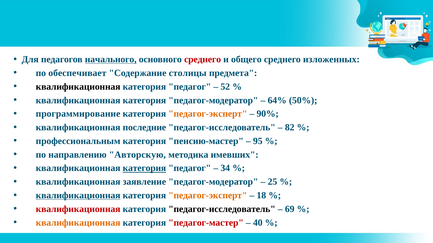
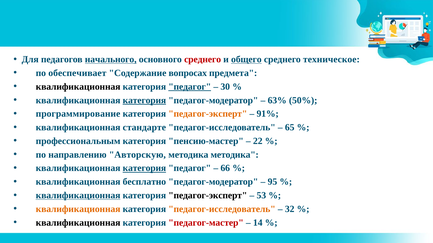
общего underline: none -> present (246, 60)
изложенных: изложенных -> техническое (331, 60)
столицы: столицы -> вопросах (188, 73)
педагог underline: none -> present (190, 87)
52: 52 -> 30 (225, 87)
категория underline: none -> present (144, 100)
64%: 64% -> 63% (277, 100)
90%: 90% -> 91% (268, 114)
последние: последние -> стандарте (144, 128)
82: 82 -> 65 (290, 128)
95: 95 -> 22 (258, 141)
методика имевших: имевших -> методика (235, 155)
34: 34 -> 66 (225, 169)
заявление: заявление -> бесплатно (144, 182)
25: 25 -> 95 (272, 182)
педагог-эксперт colour: orange -> black (208, 196)
18: 18 -> 53 (261, 196)
квалификационная colour: red -> orange (78, 209)
педагог-исследователь colour: black -> orange (222, 209)
69: 69 -> 32 (290, 209)
квалификационная colour: orange -> black (78, 223)
40: 40 -> 14 (258, 223)
